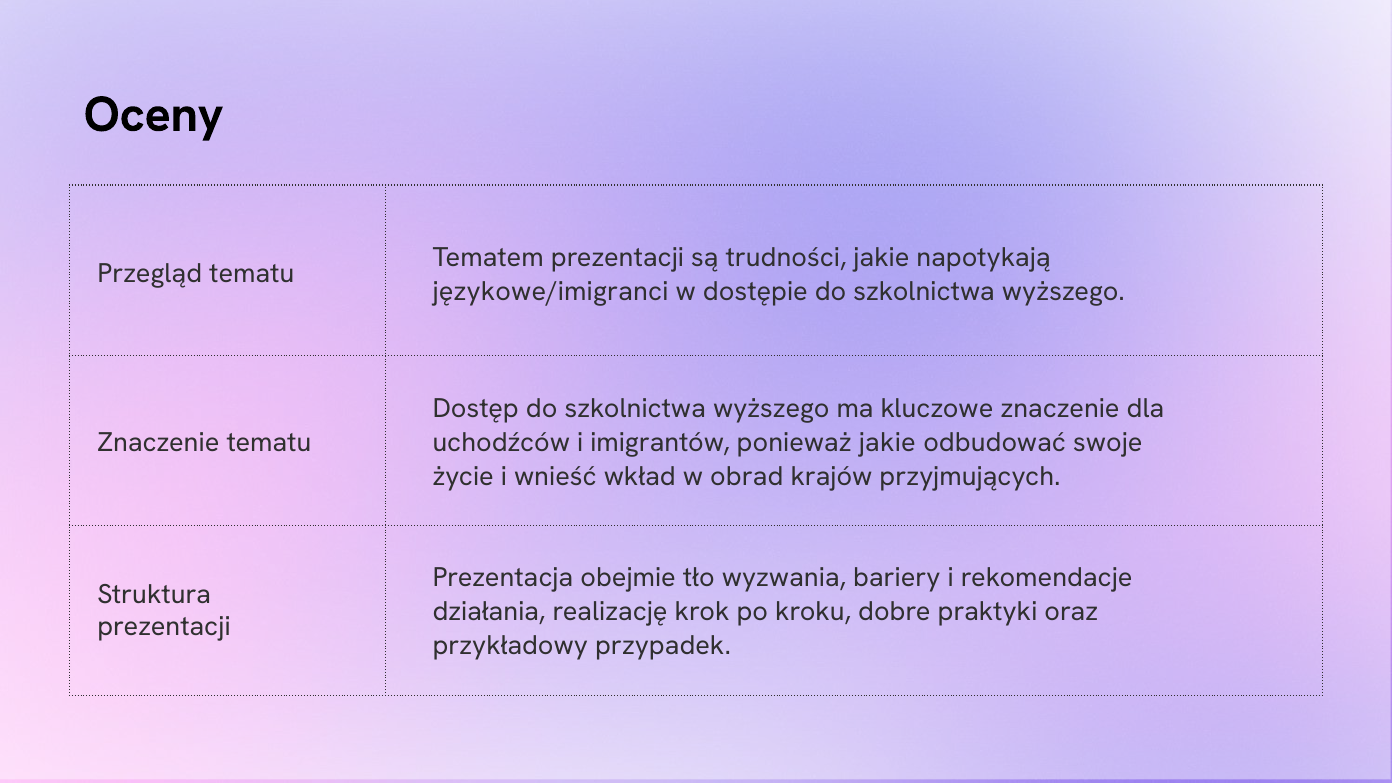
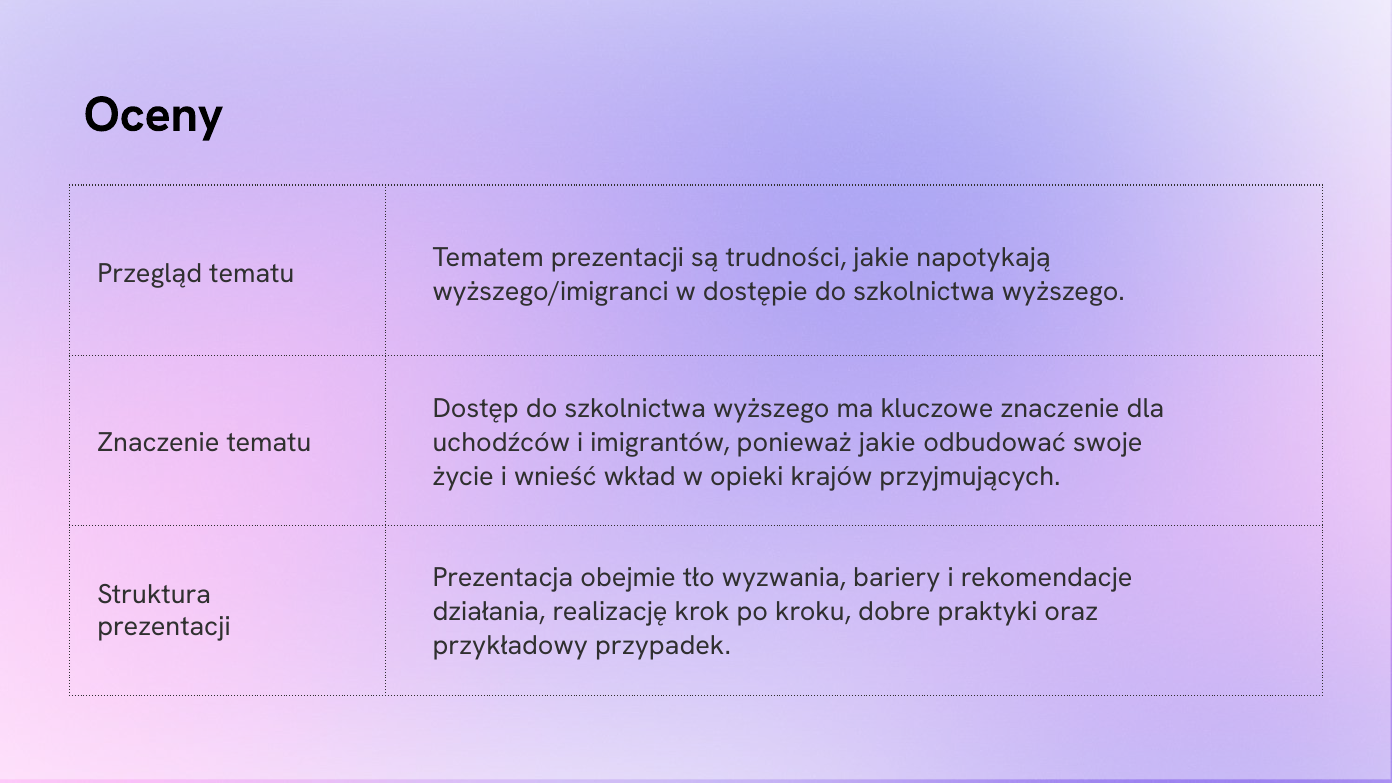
językowe/imigranci: językowe/imigranci -> wyższego/imigranci (551, 291)
obrad: obrad -> opieki (747, 477)
